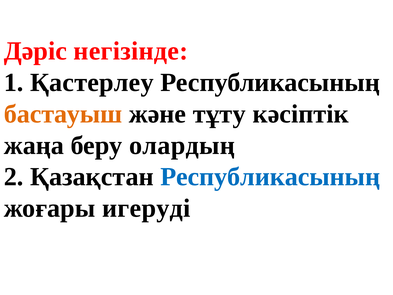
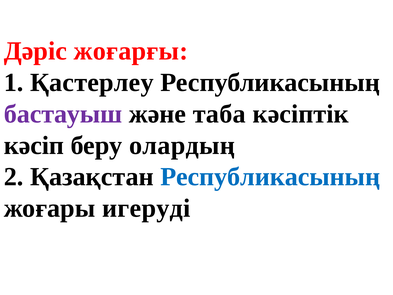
негізінде: негізінде -> жоғарғы (131, 51)
бастауыш colour: orange -> purple (63, 114)
тұту: тұту -> таба (219, 114)
жаңа: жаңа -> кәсіп (34, 145)
